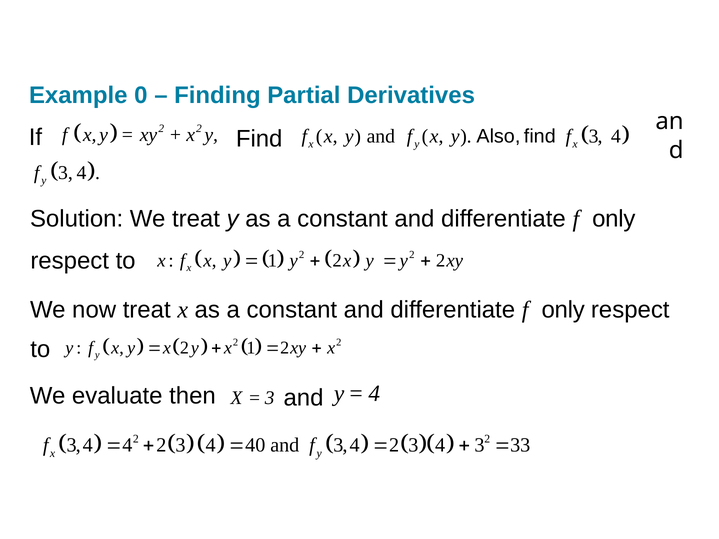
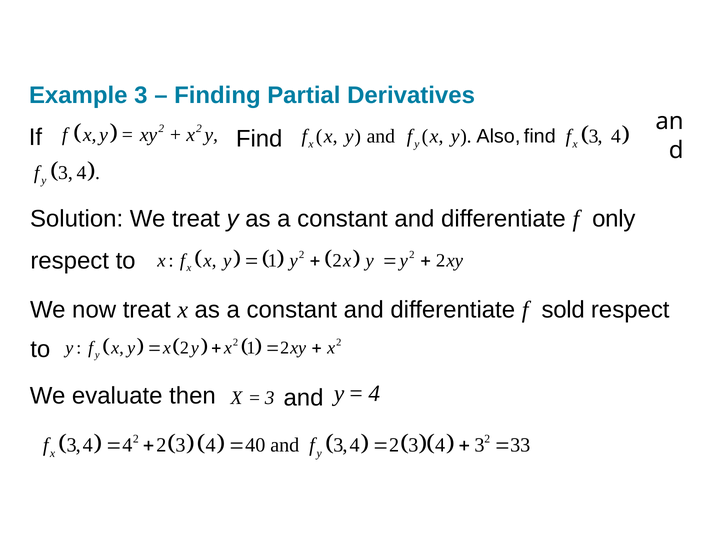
Example 0: 0 -> 3 (141, 95)
only: only -> sold (563, 310)
